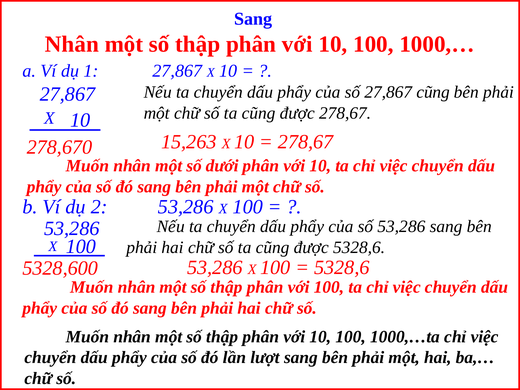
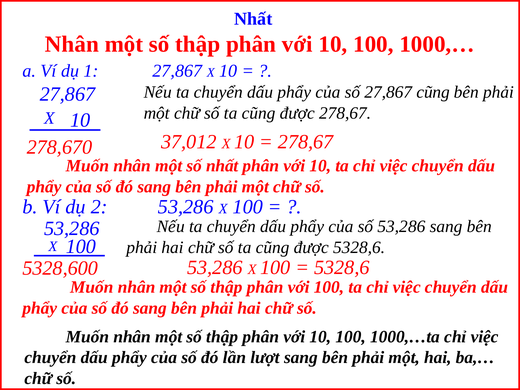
Sang: Sang -> Nhất (253, 19)
15,263: 15,263 -> 37,012 (189, 142)
số dưới: dưới -> nhất (222, 166)
